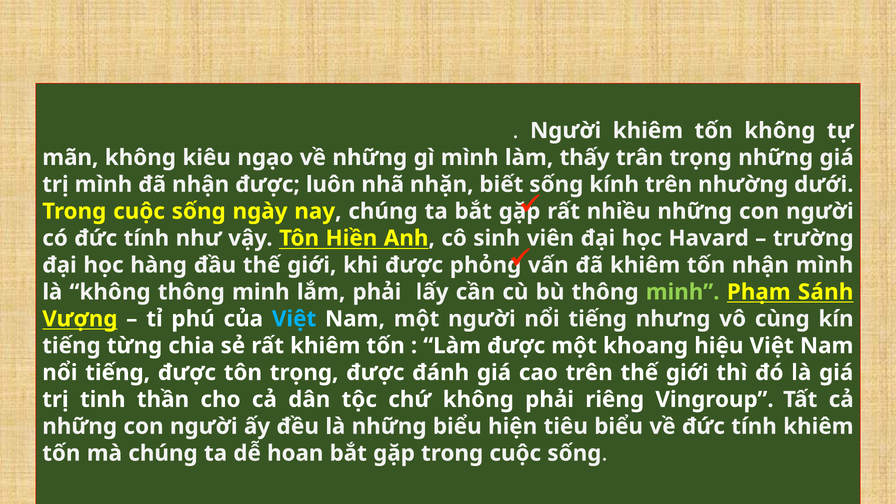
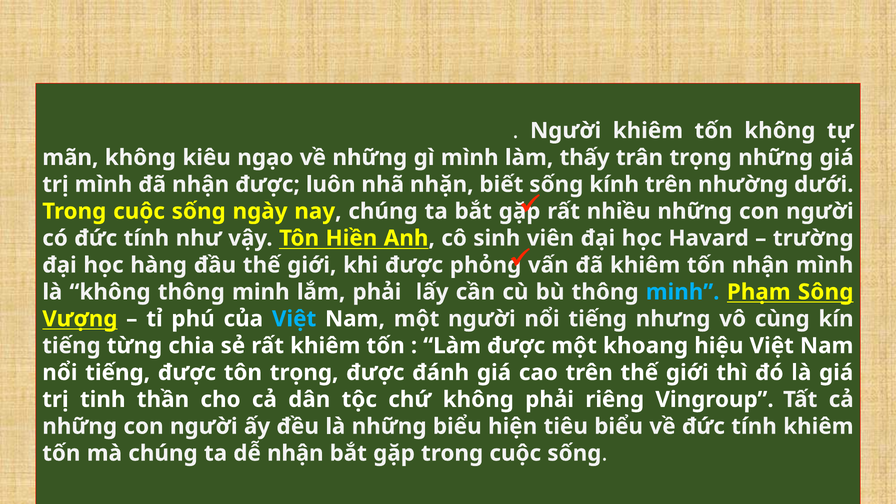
minh colour: light green -> light blue (683, 292)
Sánh: Sánh -> Sông (826, 292)
dễ hoan: hoan -> nhận (295, 453)
